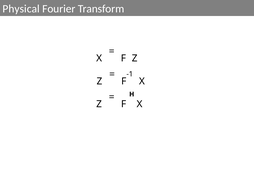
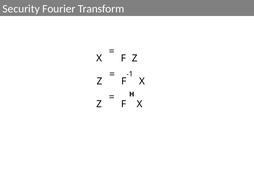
Physical: Physical -> Security (21, 9)
